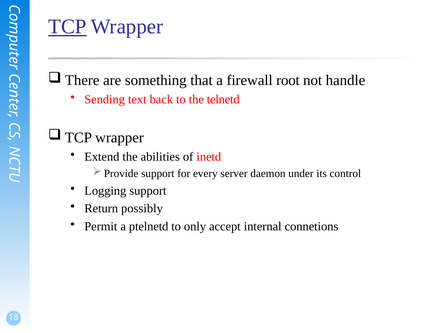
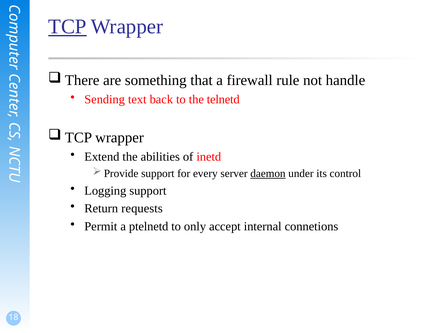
root: root -> rule (288, 80)
daemon underline: none -> present (268, 174)
possibly: possibly -> requests (142, 209)
